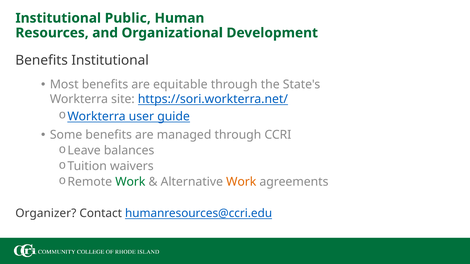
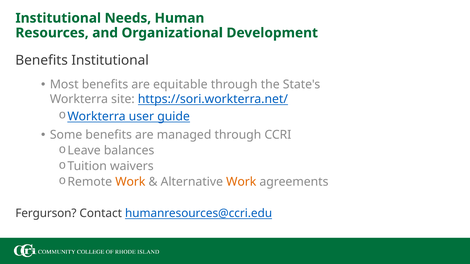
Public: Public -> Needs (128, 18)
Work colour: green -> orange (130, 182)
Organizer: Organizer -> Fergurson (46, 214)
